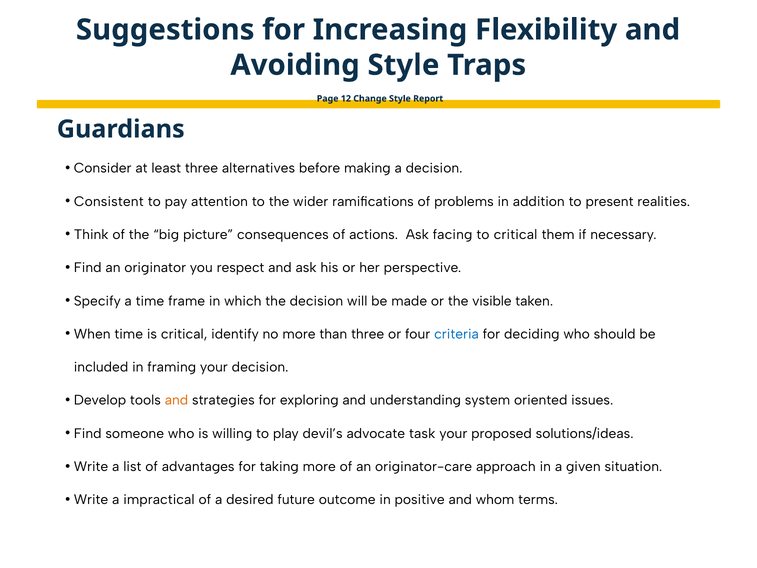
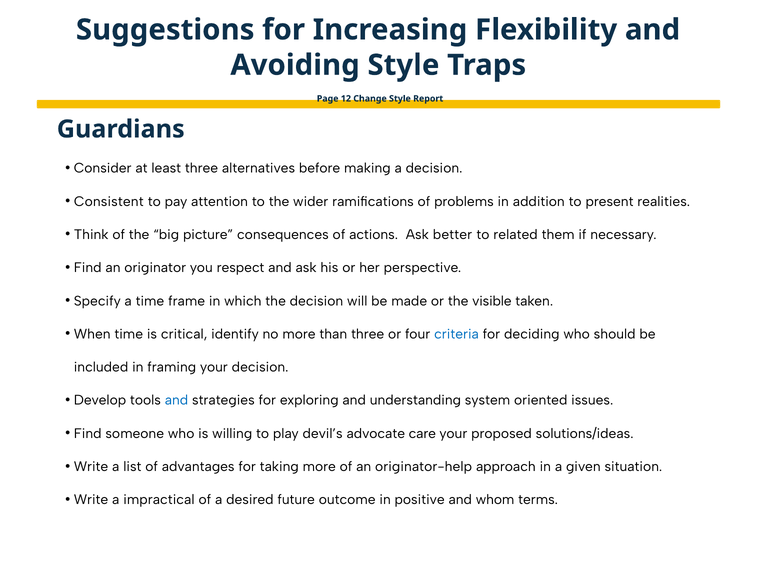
facing: facing -> better (453, 235)
to critical: critical -> related (516, 235)
and colour: orange -> blue (176, 400)
task: task -> care (422, 433)
originator-care: originator-care -> originator-help (424, 467)
